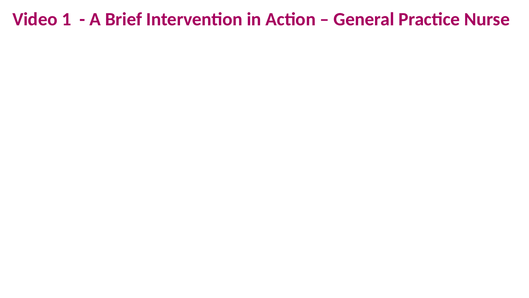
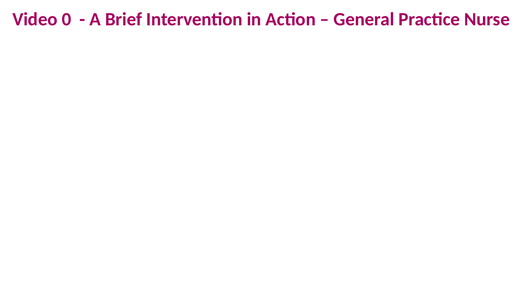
1: 1 -> 0 (66, 19)
